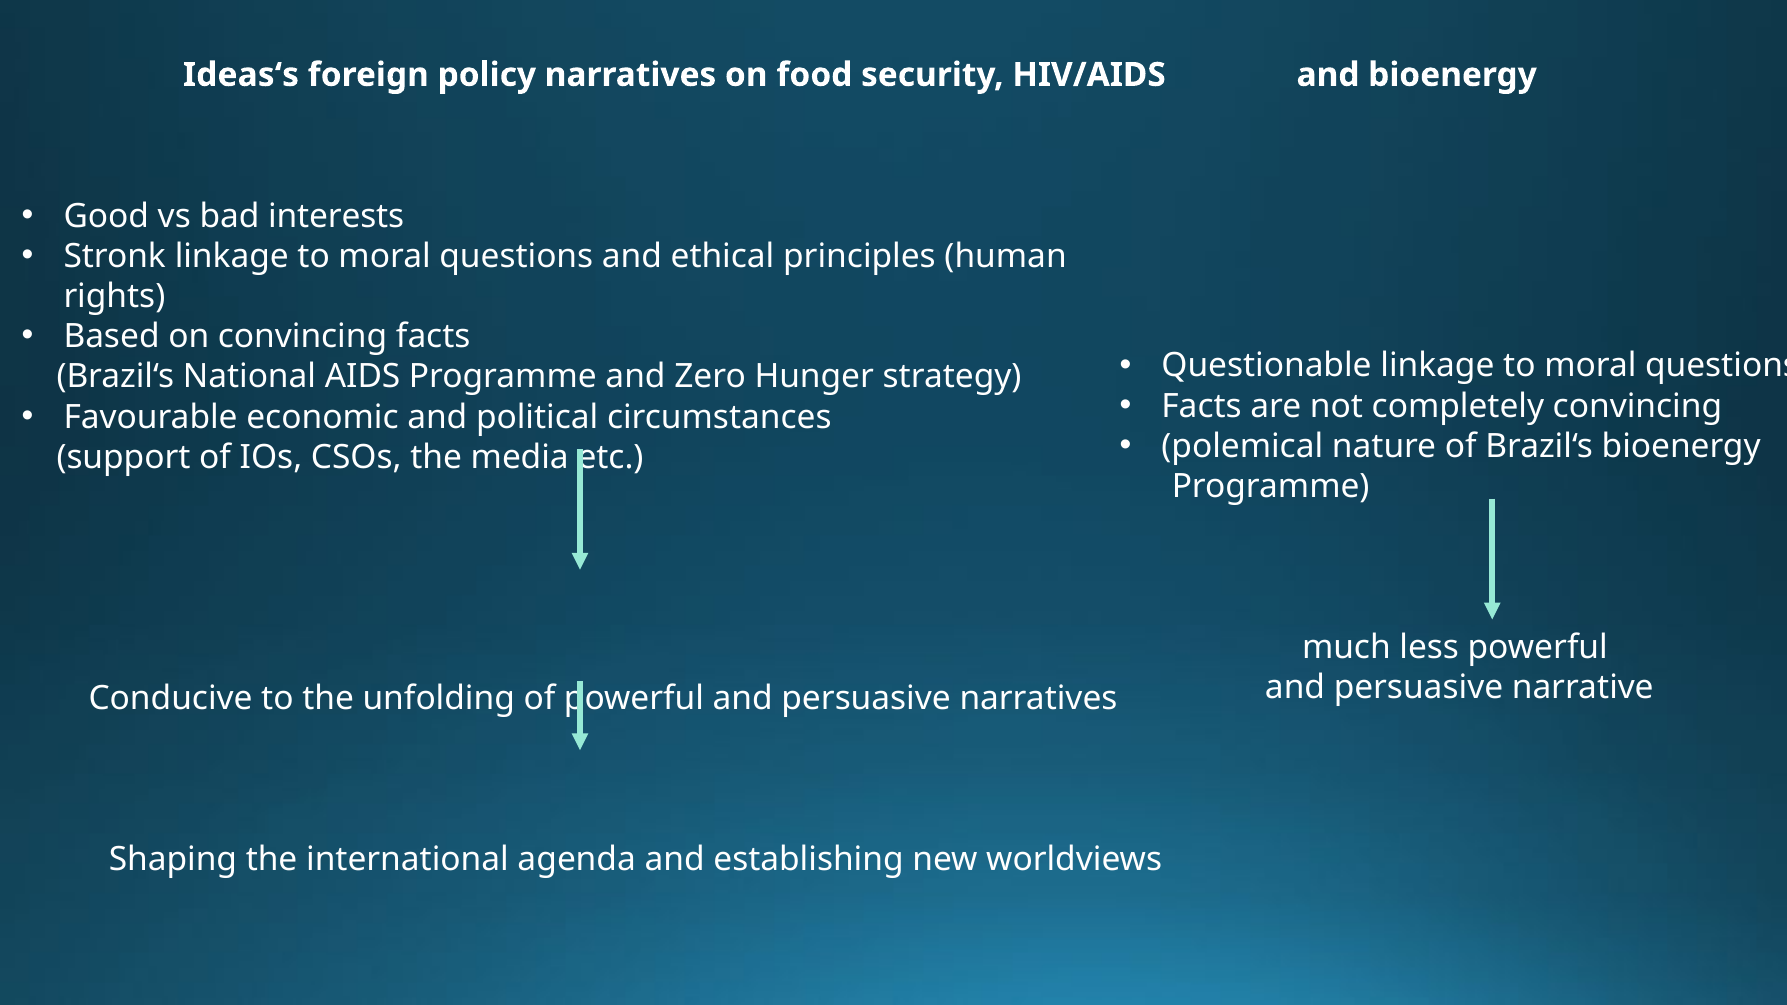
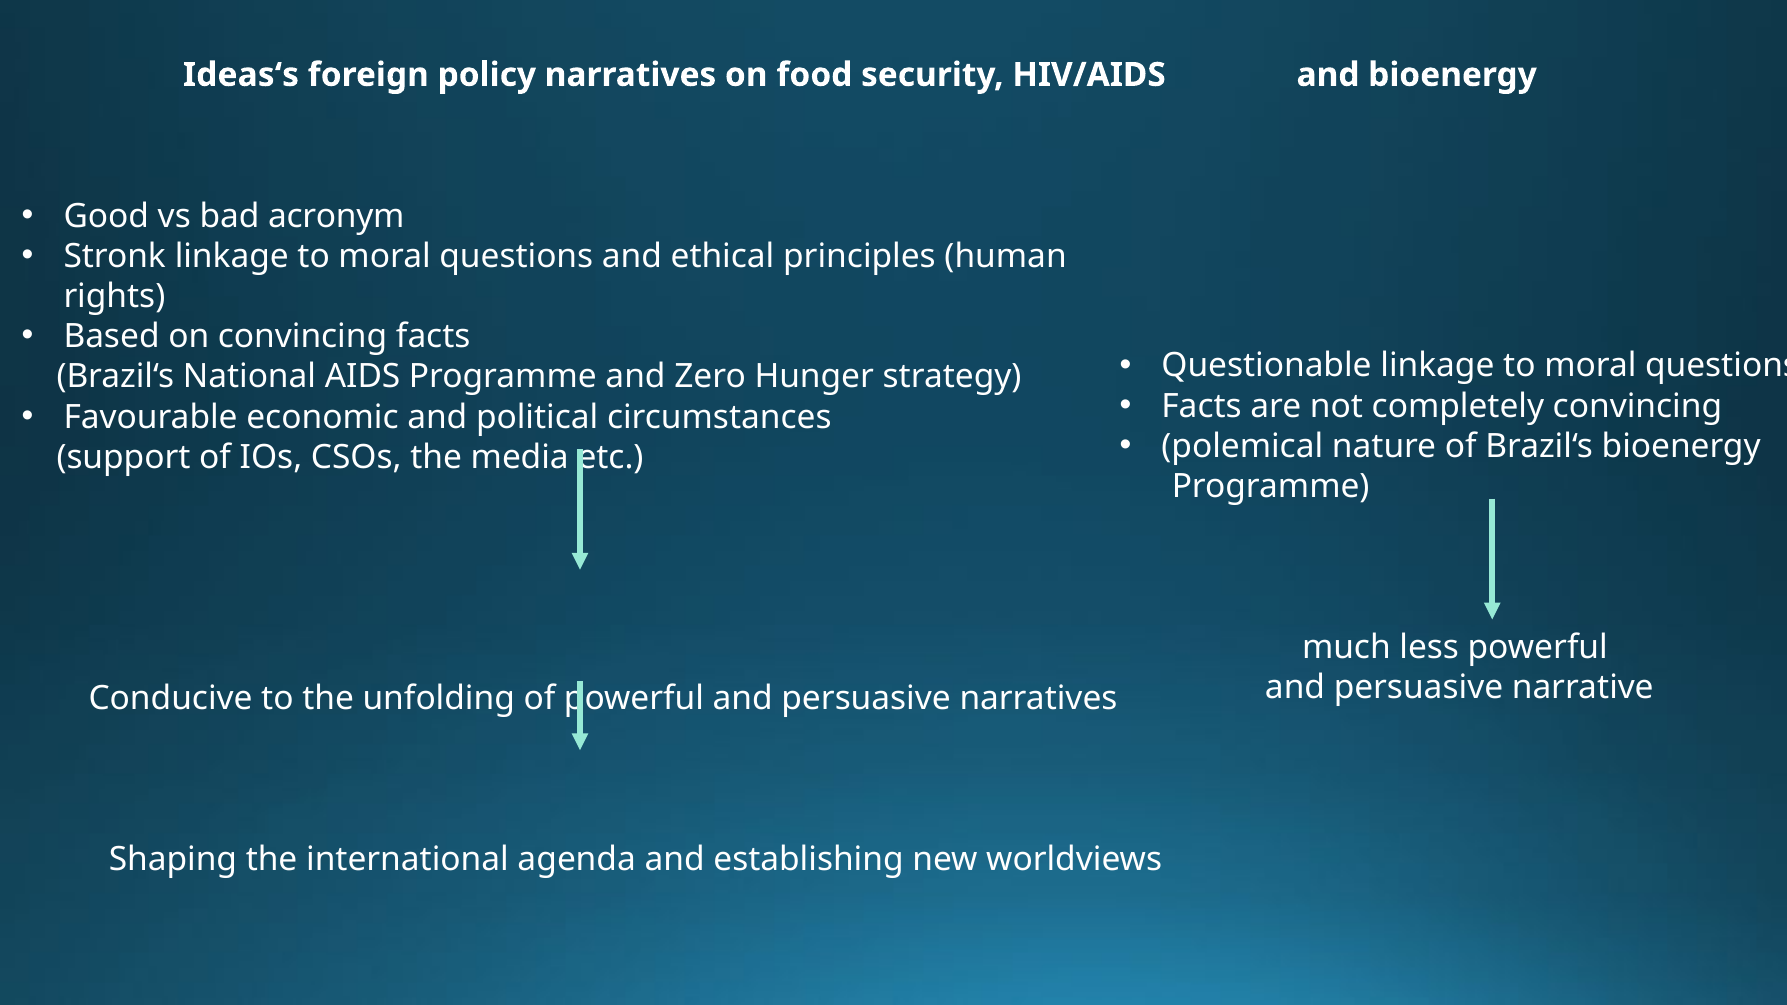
interests: interests -> acronym (336, 216)
